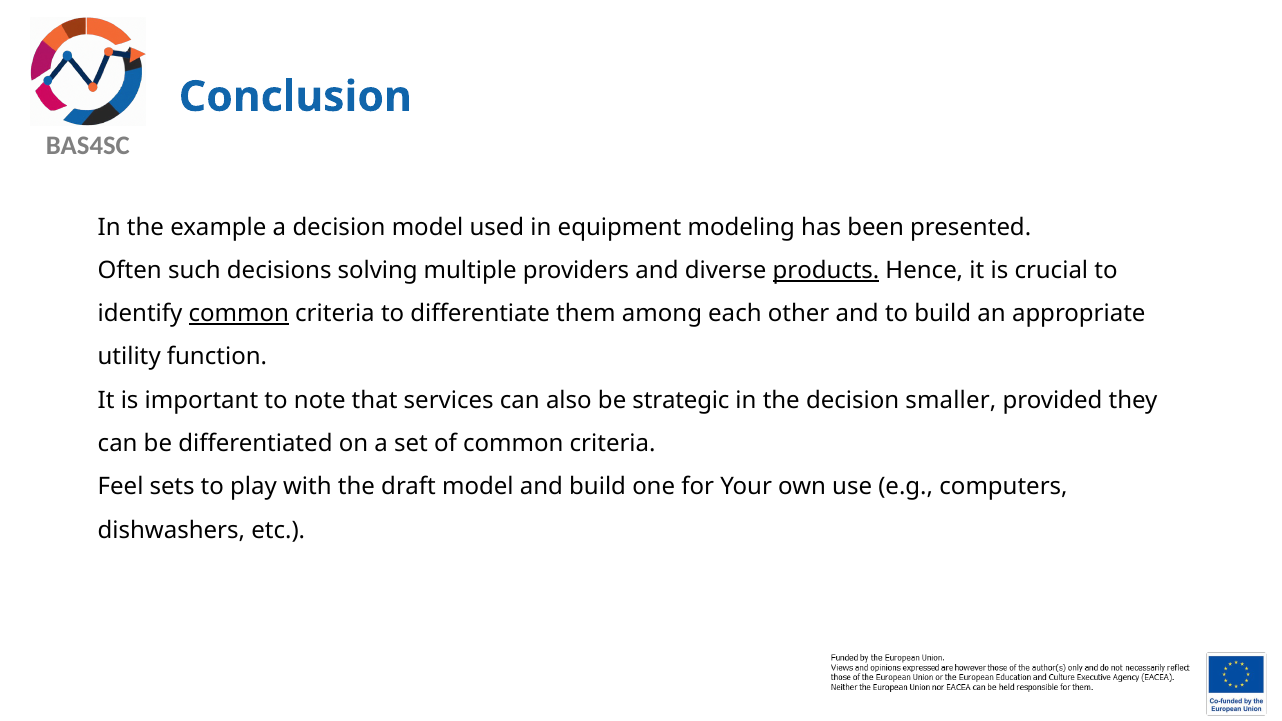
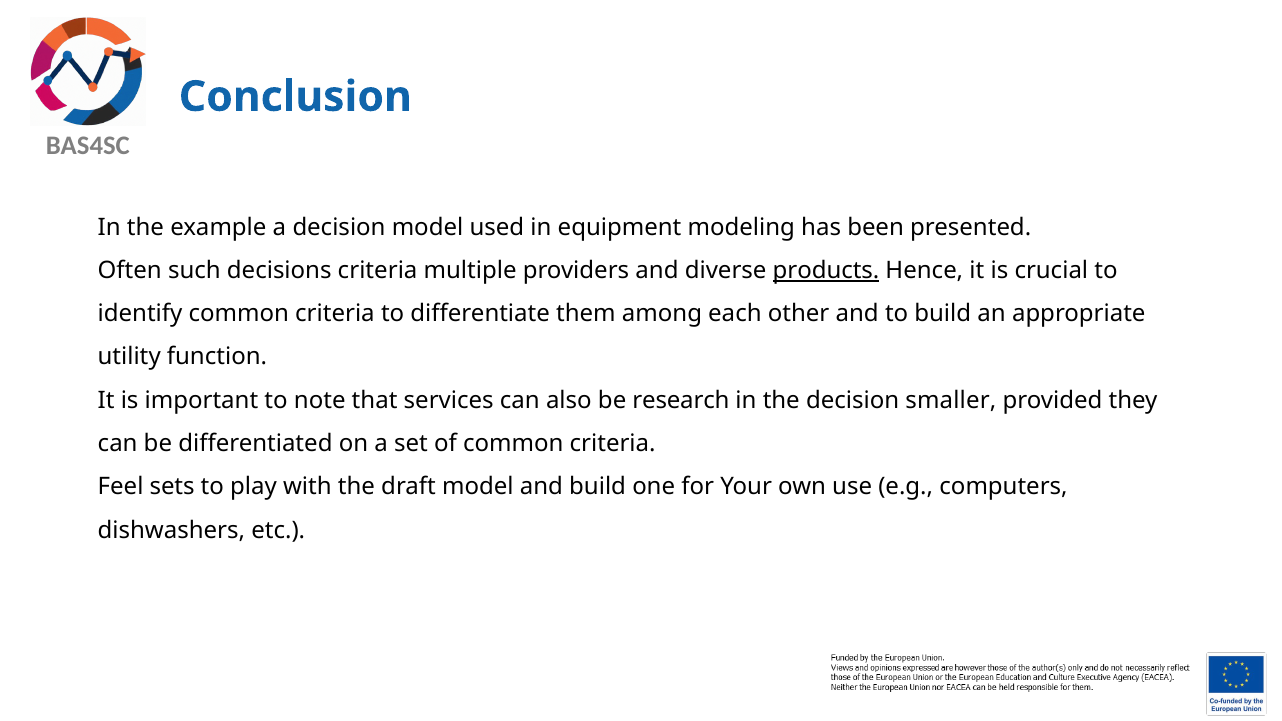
decisions solving: solving -> criteria (378, 271)
common underline: present -> none (239, 314)
strategic: strategic -> research (681, 400)
